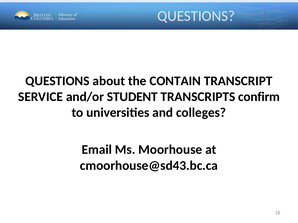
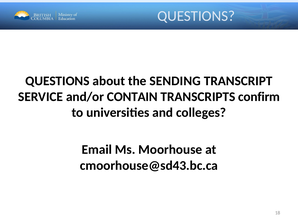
CONTAIN: CONTAIN -> SENDING (175, 81)
STUDENT: STUDENT -> CONTAIN (132, 97)
